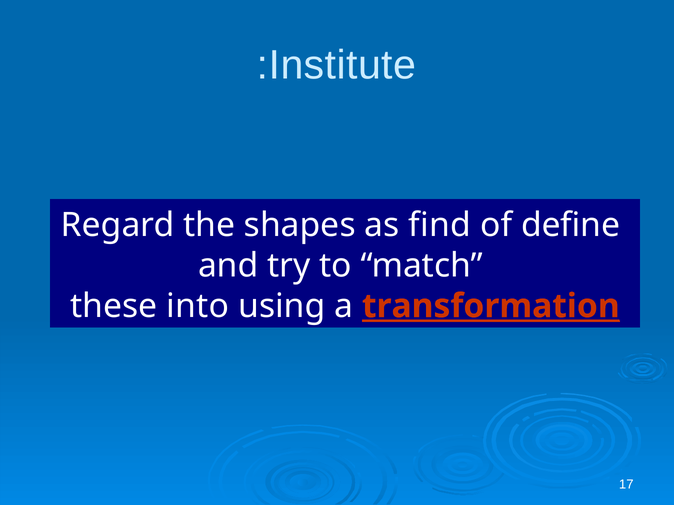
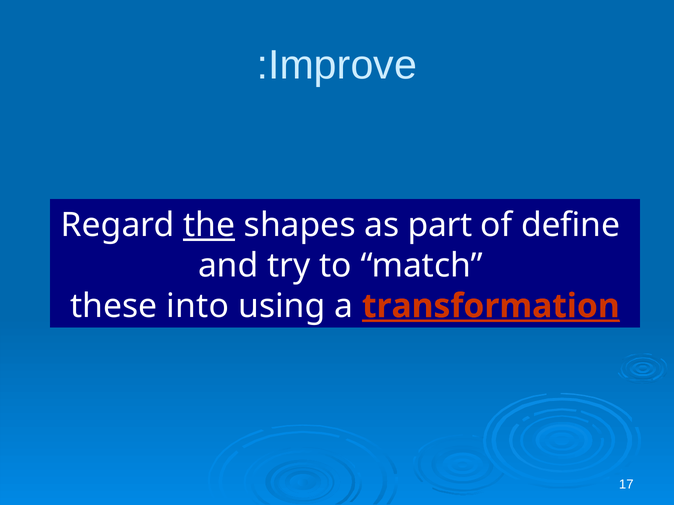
Institute: Institute -> Improve (343, 65)
the underline: none -> present (209, 225)
find: find -> part (440, 225)
